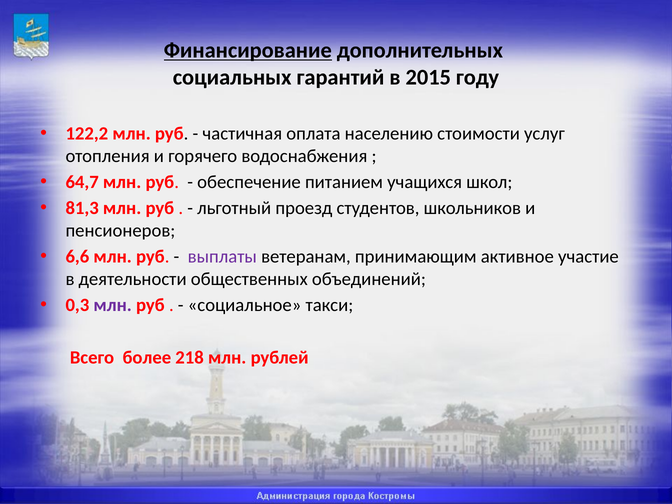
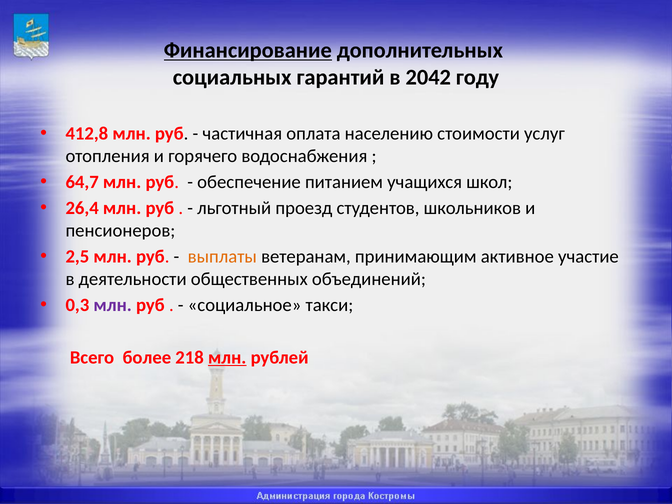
2015: 2015 -> 2042 (428, 77)
122,2: 122,2 -> 412,8 (87, 133)
81,3: 81,3 -> 26,4 (82, 208)
6,6: 6,6 -> 2,5 (77, 257)
выплаты colour: purple -> orange (222, 257)
млн underline: none -> present (227, 358)
